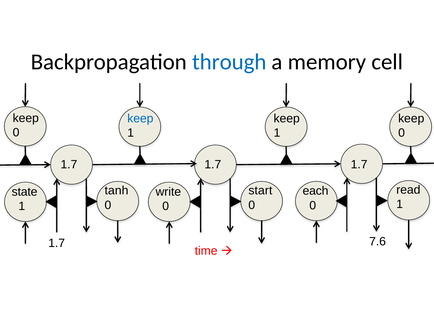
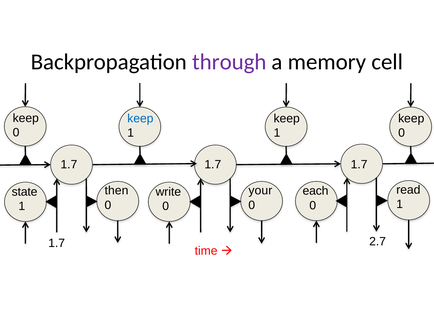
through colour: blue -> purple (229, 62)
tanh: tanh -> then (117, 191)
start: start -> your (260, 191)
7.6: 7.6 -> 2.7 (378, 242)
